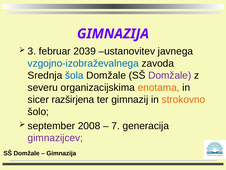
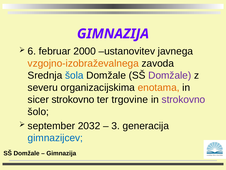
3: 3 -> 6 (32, 51)
2039: 2039 -> 2000 (85, 51)
vzgojno‐izobraževalnega colour: blue -> orange (83, 63)
sicer razširjena: razširjena -> strokovno (73, 99)
gimnazij: gimnazij -> trgovine (130, 99)
strokovno colour: orange -> purple (183, 99)
2008: 2008 -> 2032 (89, 125)
7: 7 -> 3 (116, 125)
gimnazijcev colour: purple -> blue (55, 138)
